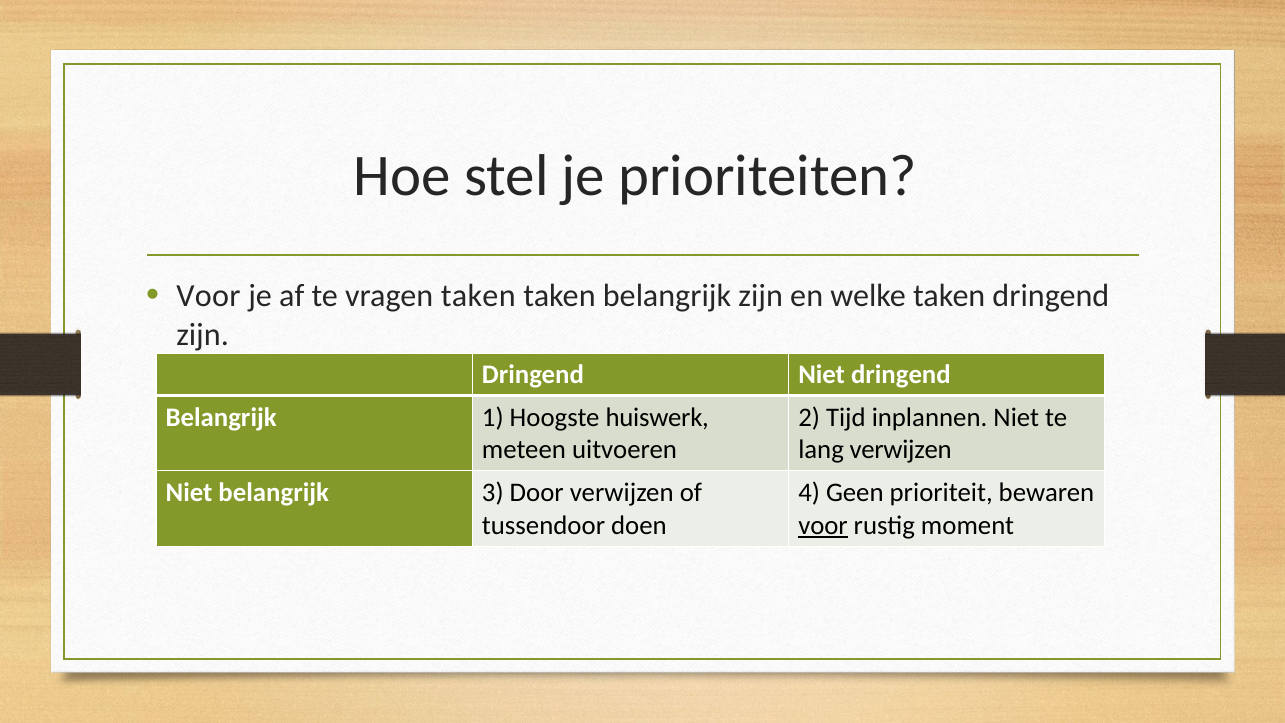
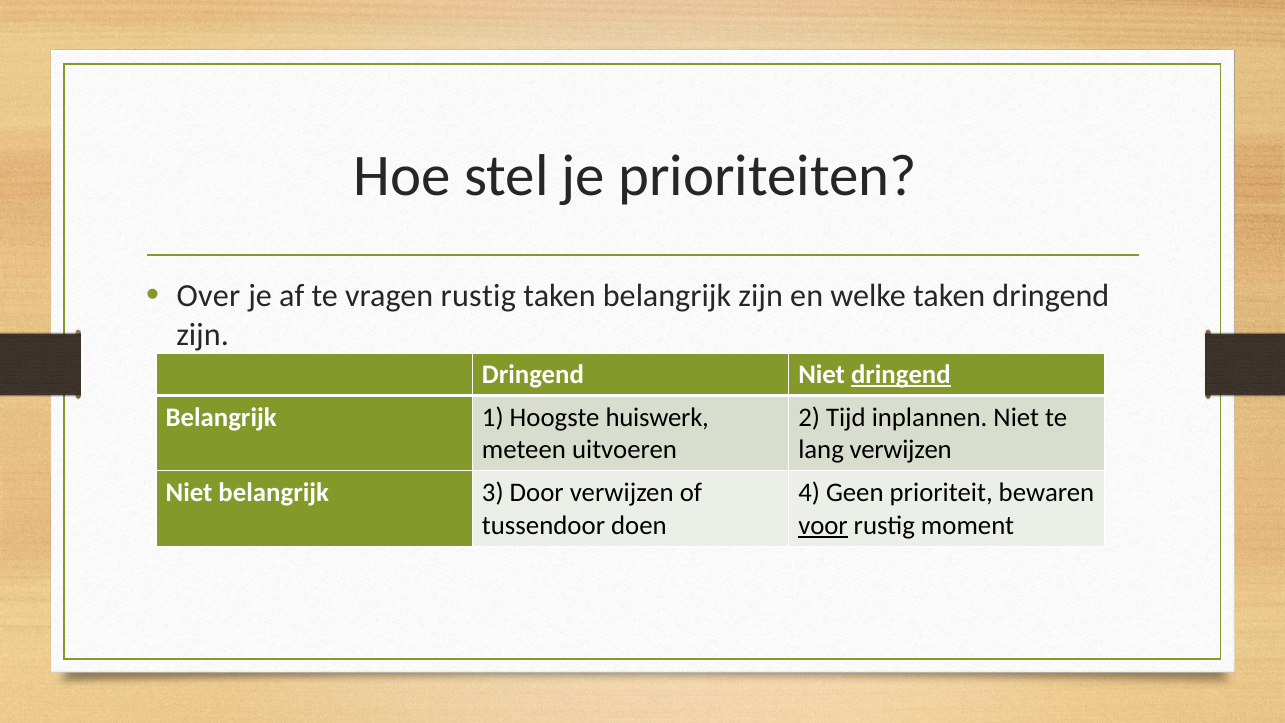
Voor: Voor -> Over (208, 296)
vragen taken: taken -> rustig (478, 296)
dringend underline: none -> present (901, 375)
